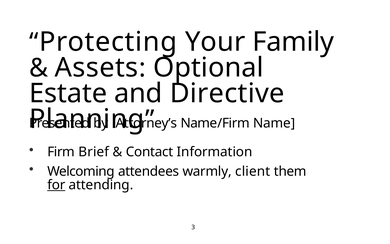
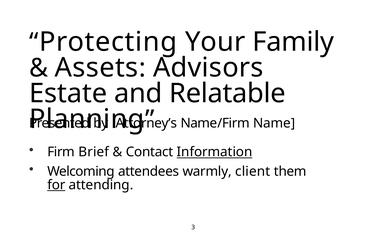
Optional: Optional -> Advisors (208, 68)
Directive: Directive -> Relatable (227, 94)
Information underline: none -> present (215, 152)
